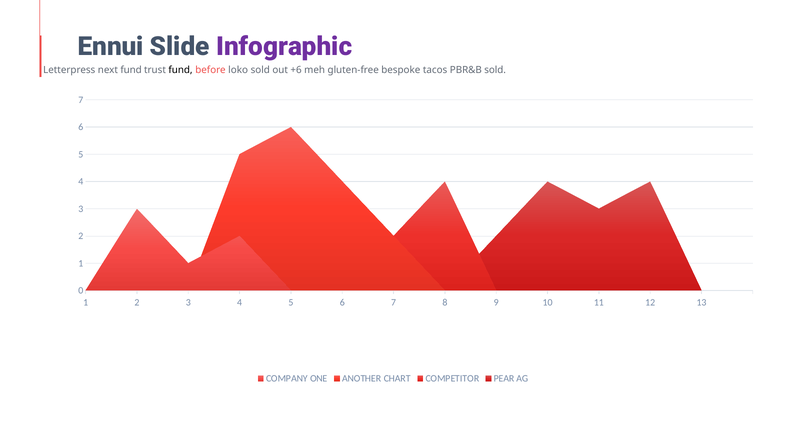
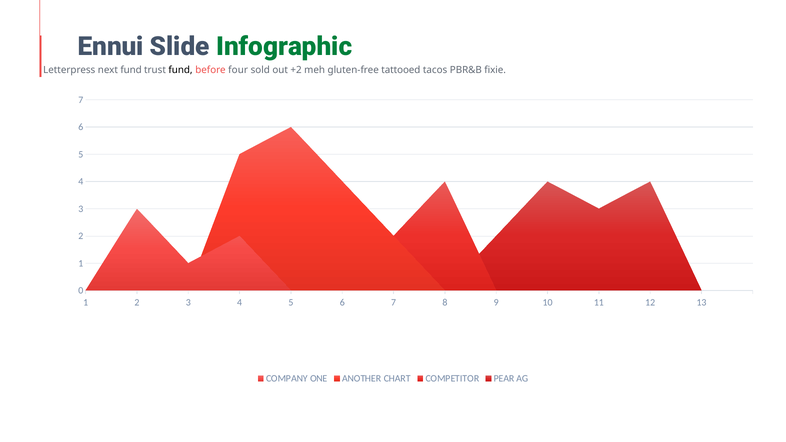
Infographic colour: purple -> green (284, 47)
loko: loko -> four (238, 70)
+6: +6 -> +2 (296, 70)
bespoke: bespoke -> tattooed (401, 70)
PBR&B sold: sold -> fixie (495, 70)
